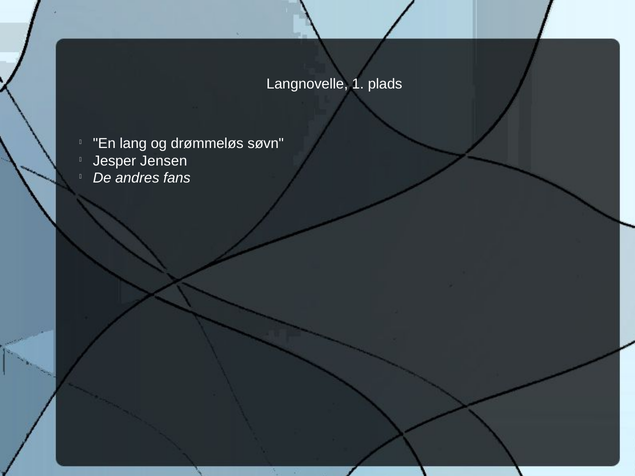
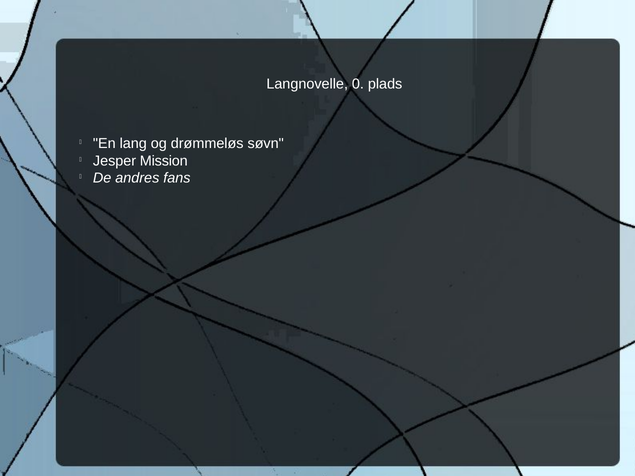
1: 1 -> 0 (358, 84)
Jensen: Jensen -> Mission (164, 161)
